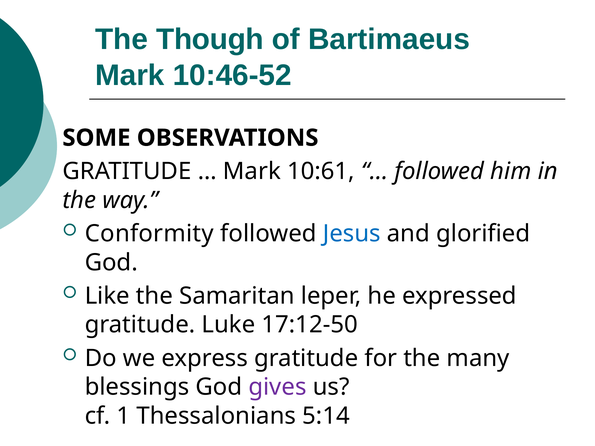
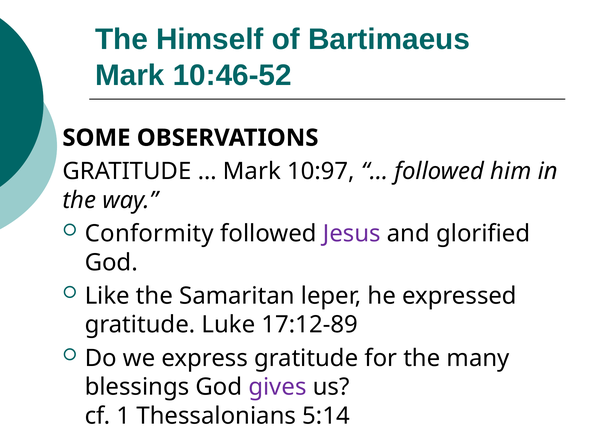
Though: Though -> Himself (210, 40)
10:61: 10:61 -> 10:97 (321, 172)
Jesus colour: blue -> purple (352, 234)
17:12-50: 17:12-50 -> 17:12-89 (310, 325)
